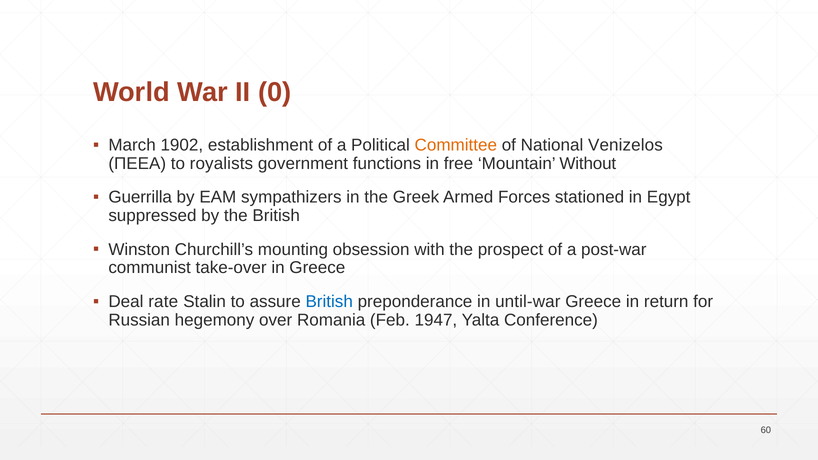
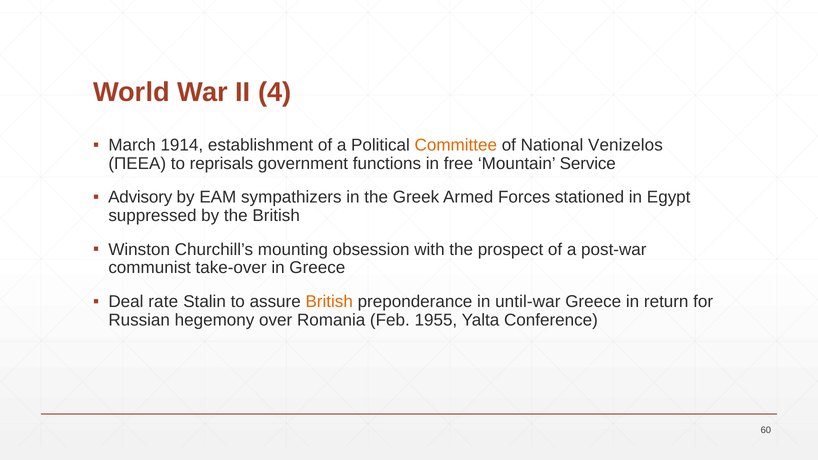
0: 0 -> 4 (275, 92)
1902: 1902 -> 1914 (182, 145)
royalists: royalists -> reprisals (222, 164)
Without: Without -> Service (588, 164)
Guerrilla: Guerrilla -> Advisory (140, 197)
British colour: blue -> orange (329, 302)
1947: 1947 -> 1955 (436, 320)
